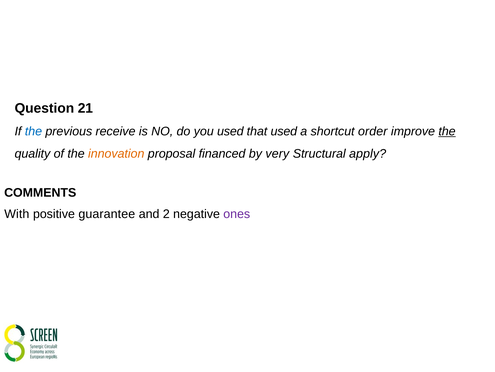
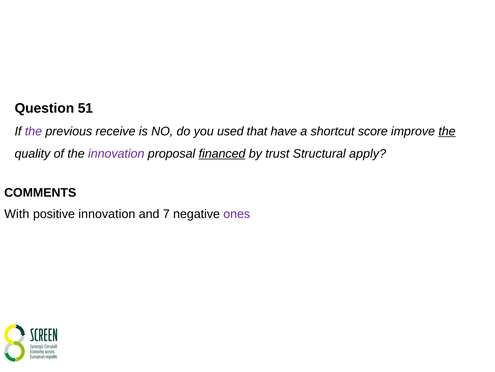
21: 21 -> 51 (85, 108)
the colour: blue -> purple (33, 131)
that used: used -> have (284, 131)
order: order -> score (373, 131)
innovation colour: orange -> purple (116, 153)
financed underline: none -> present (222, 153)
very: very -> trust (277, 153)
positive guarantee: guarantee -> innovation (107, 214)
2: 2 -> 7 (166, 214)
